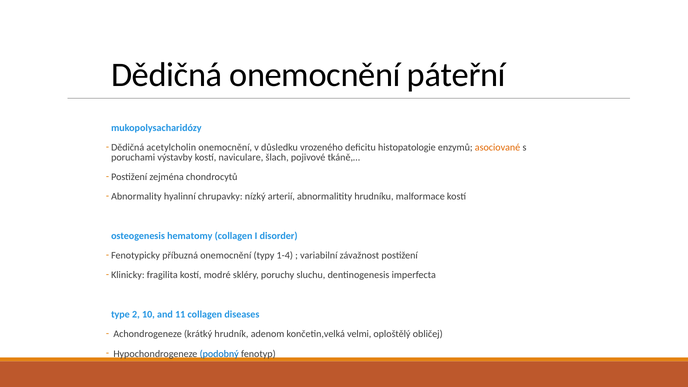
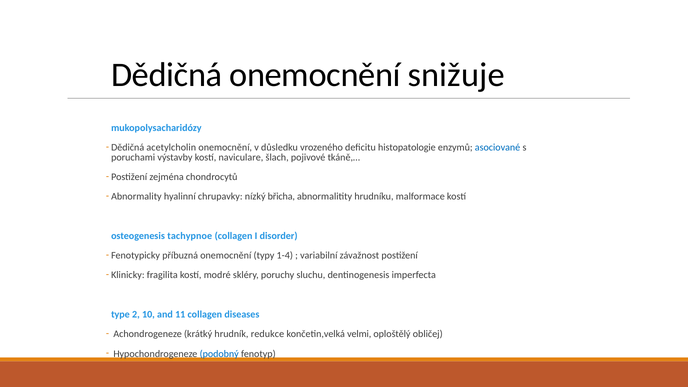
páteřní: páteřní -> snižuje (456, 75)
asociované colour: orange -> blue (498, 148)
arterií: arterií -> břicha (281, 197)
hematomy: hematomy -> tachypnoe (190, 236)
adenom: adenom -> redukce (267, 334)
